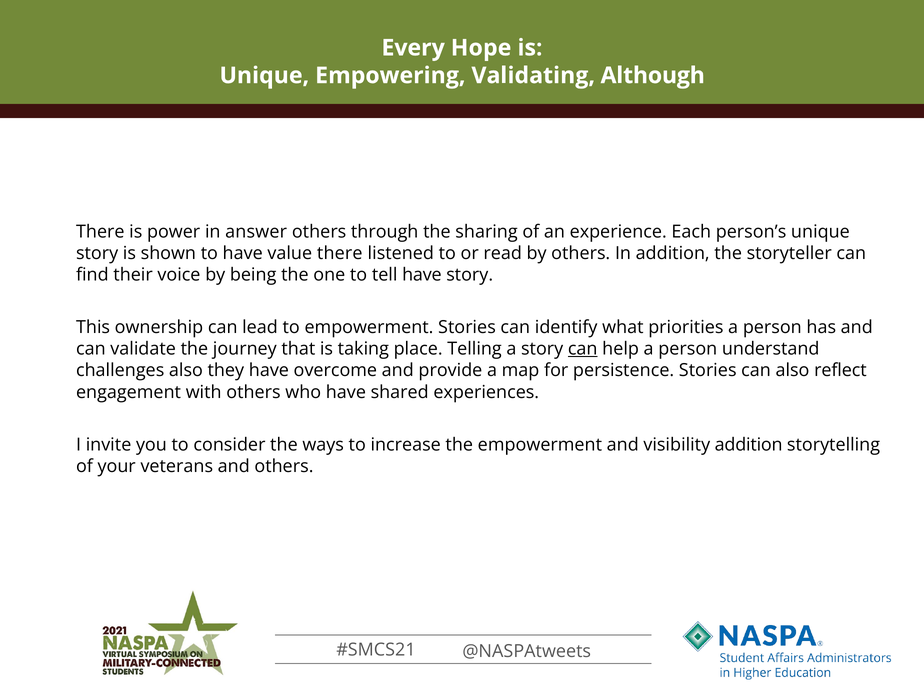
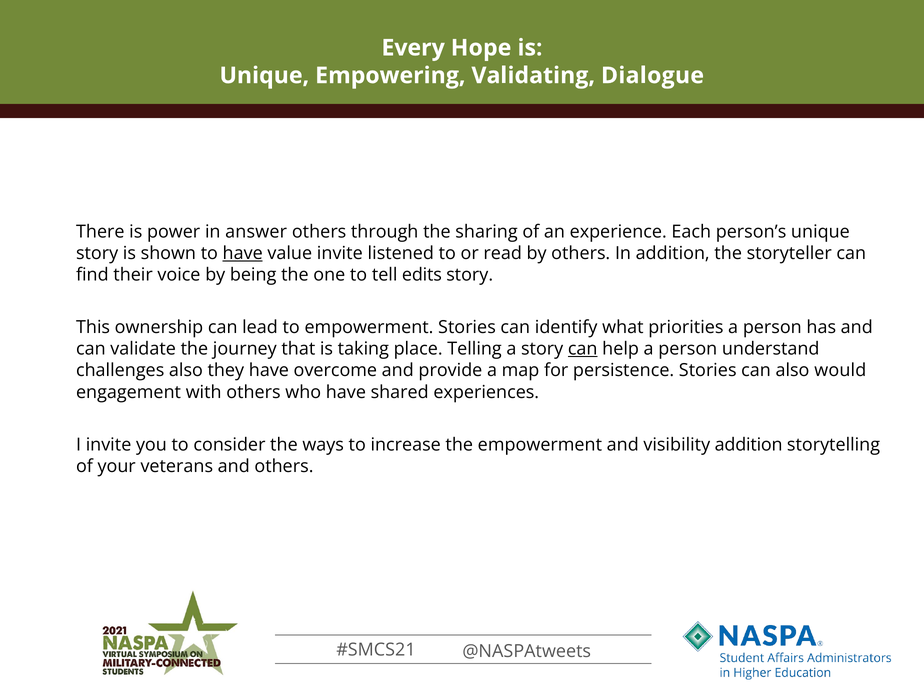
Although: Although -> Dialogue (652, 76)
have underline: none -> present (243, 253)
value there: there -> invite (340, 253)
tell have: have -> edits (422, 275)
reflect: reflect -> would (840, 371)
